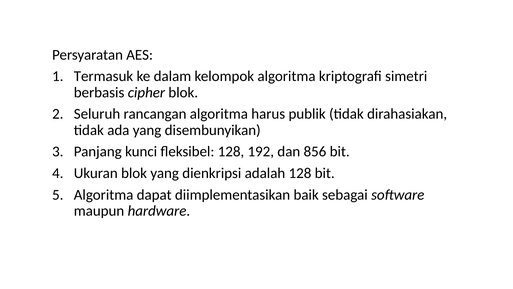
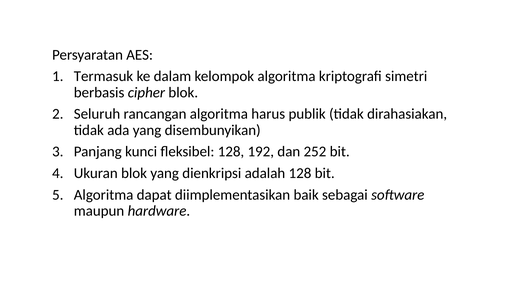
856: 856 -> 252 (315, 151)
